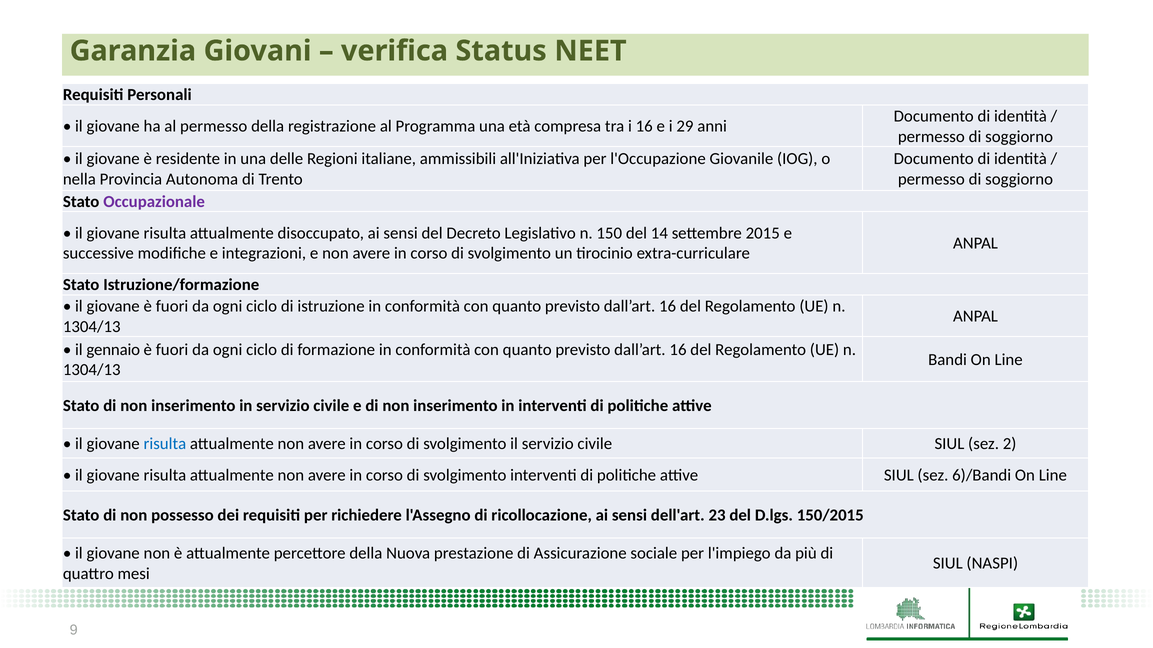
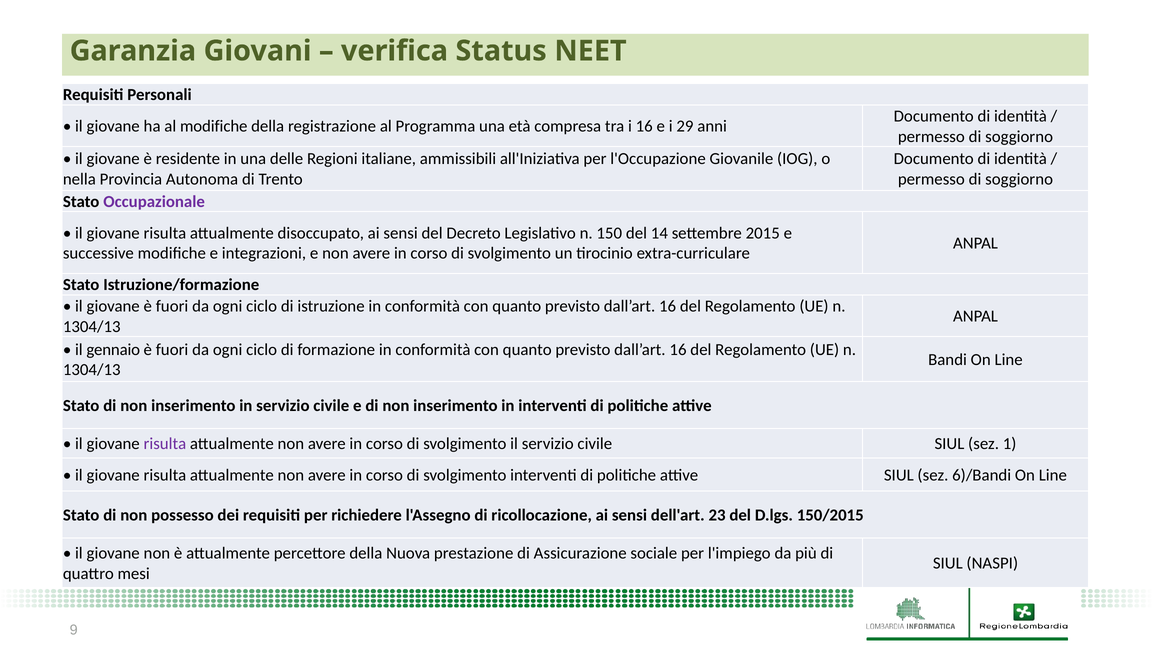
al permesso: permesso -> modifiche (214, 126)
risulta colour: blue -> purple (165, 444)
2: 2 -> 1 (1010, 444)
